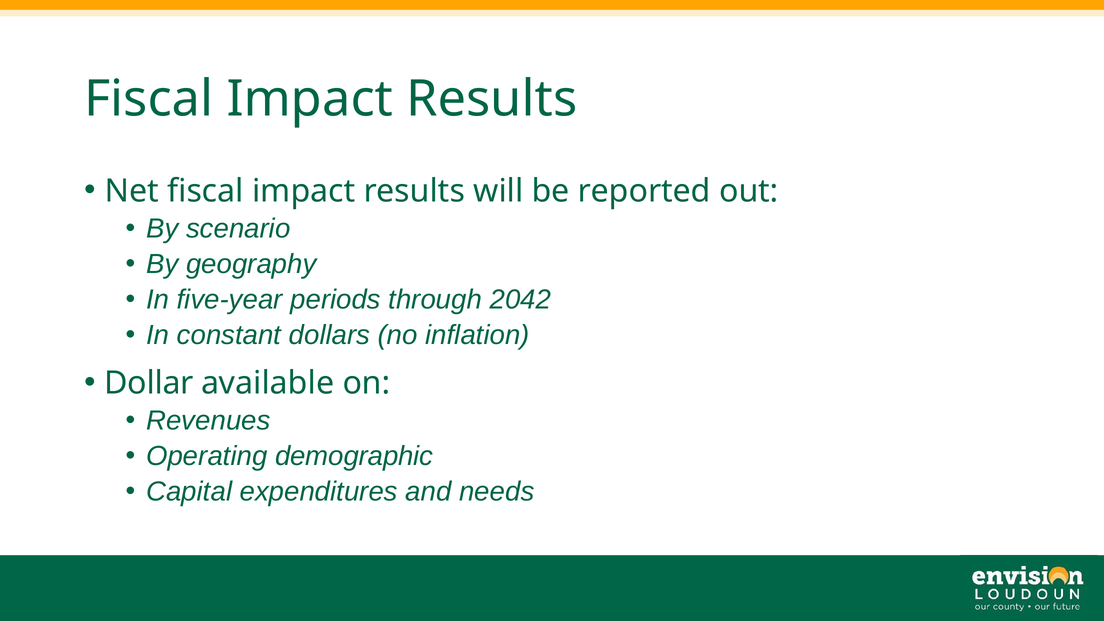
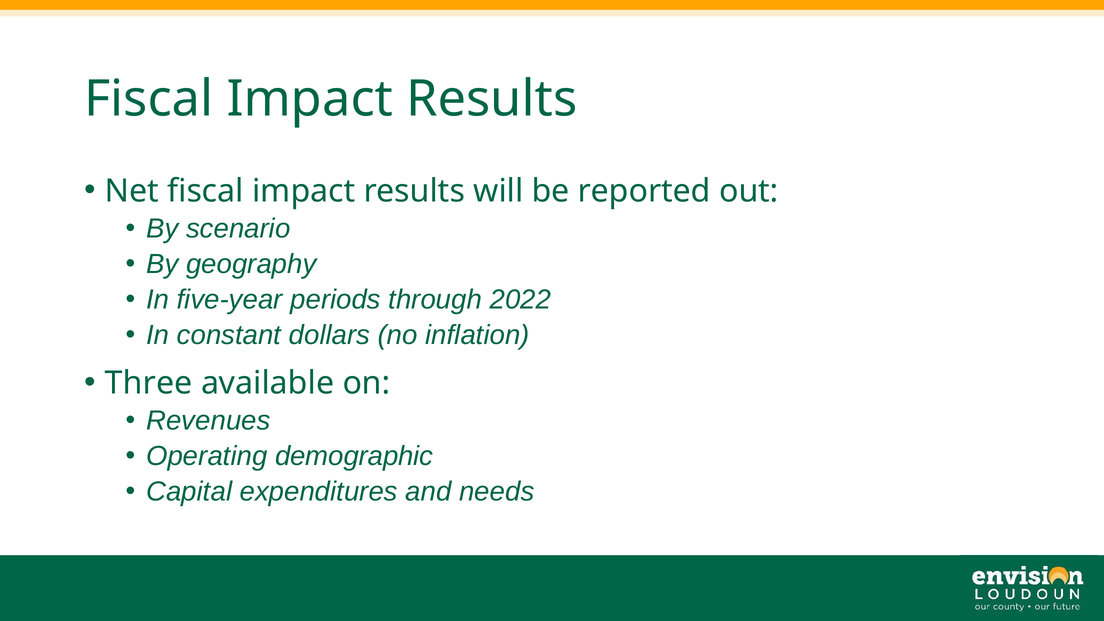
2042: 2042 -> 2022 (520, 300)
Dollar: Dollar -> Three (149, 383)
